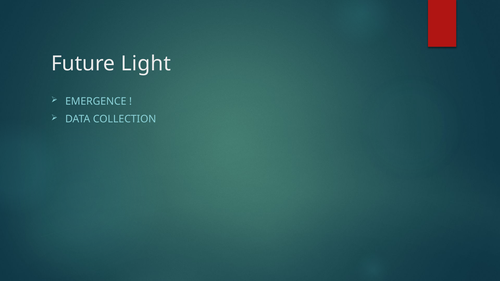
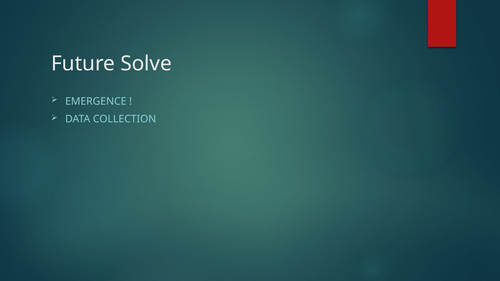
Light: Light -> Solve (146, 64)
